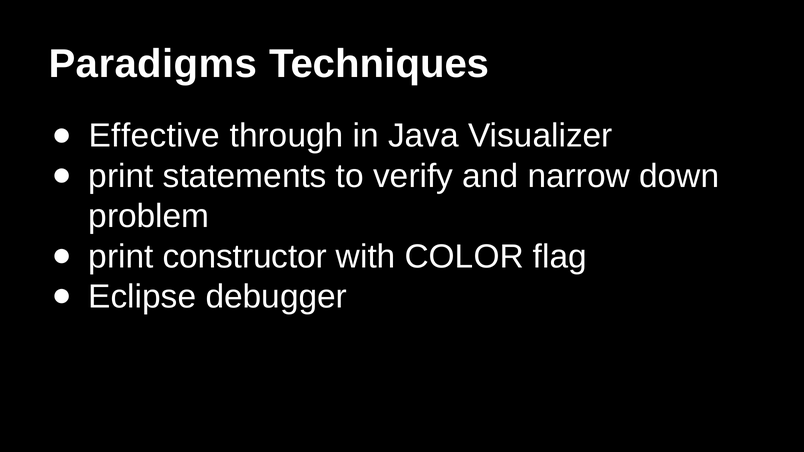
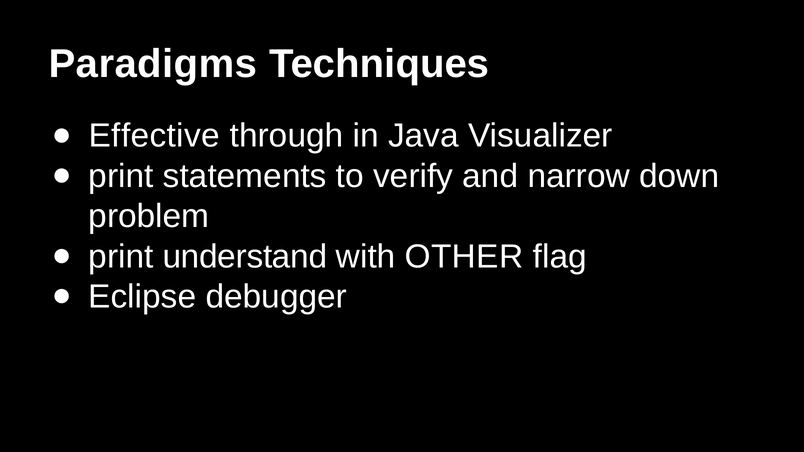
constructor: constructor -> understand (245, 257)
COLOR: COLOR -> OTHER (464, 257)
